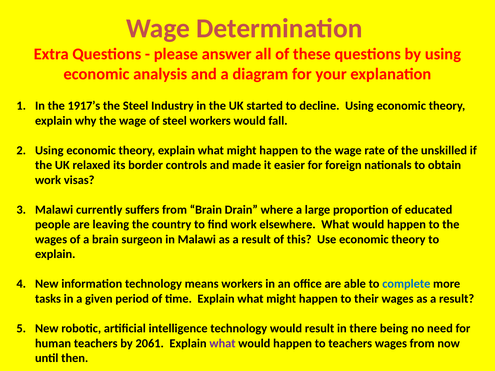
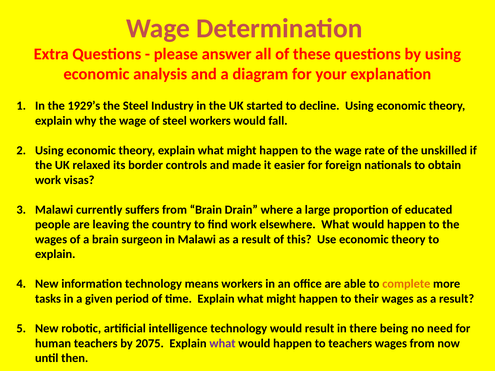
1917’s: 1917’s -> 1929’s (84, 106)
complete colour: blue -> orange (406, 284)
2061: 2061 -> 2075 (150, 344)
